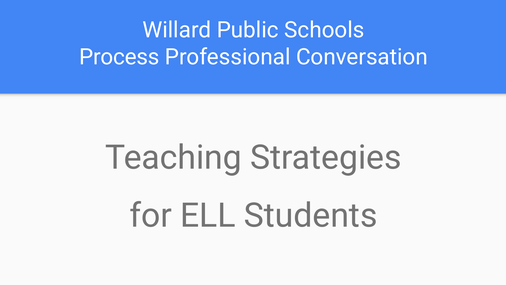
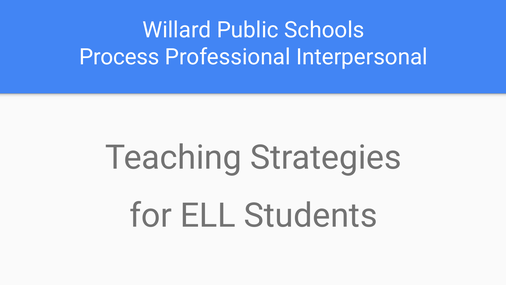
Conversation: Conversation -> Interpersonal (362, 57)
